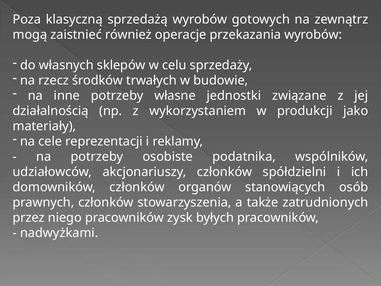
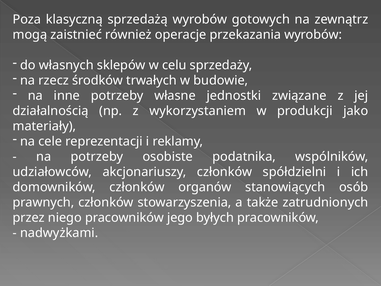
zysk: zysk -> jego (180, 217)
